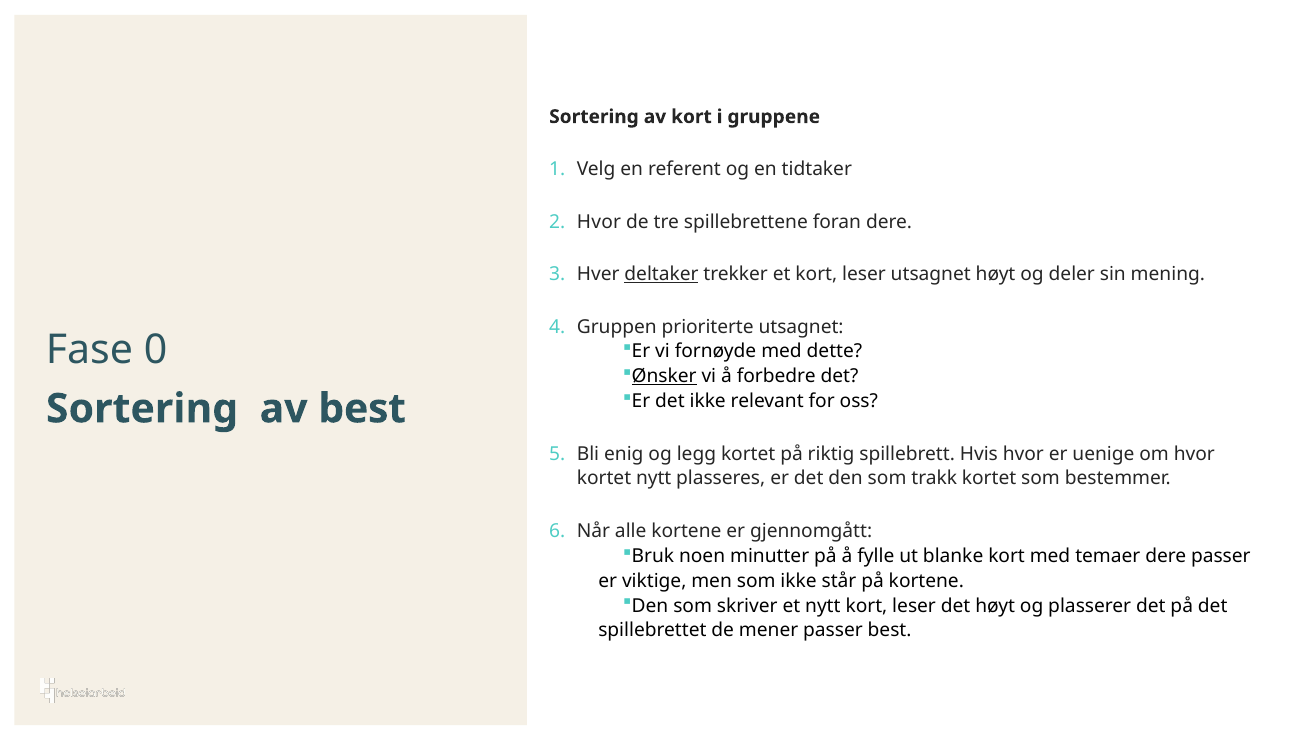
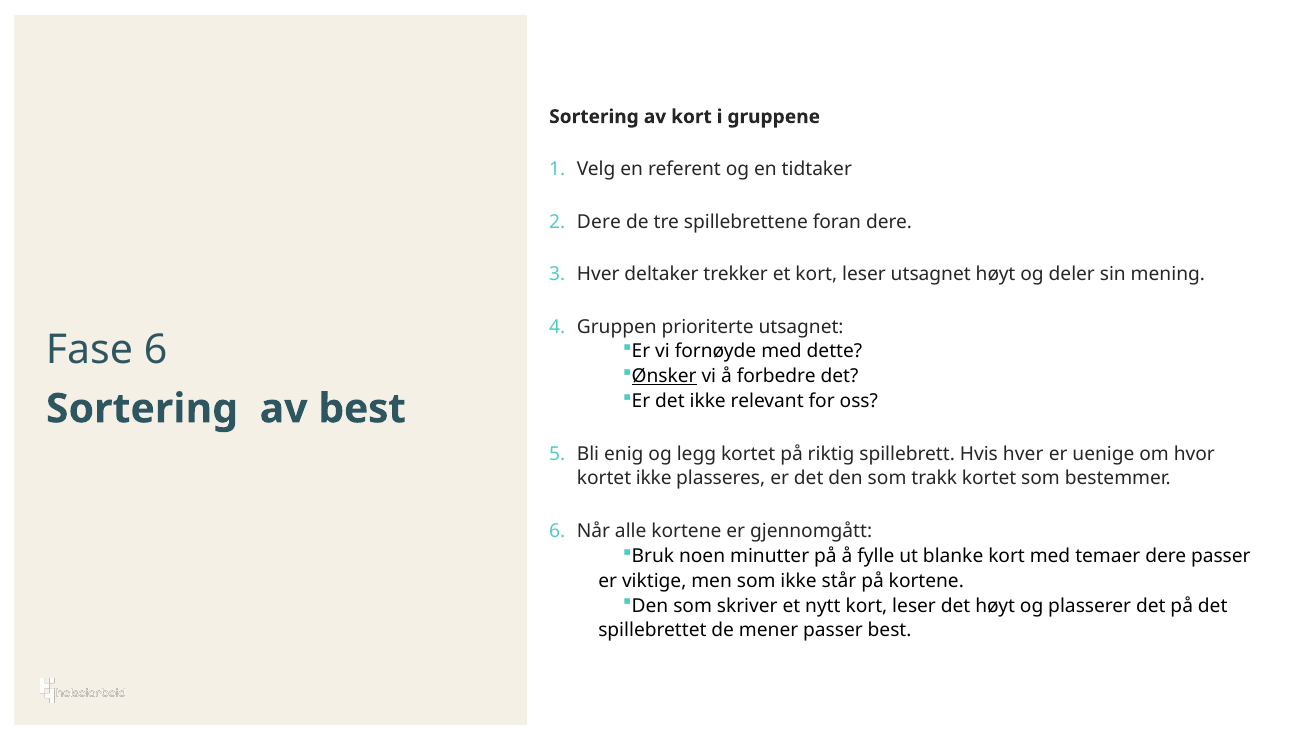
Hvor: Hvor -> Dere (599, 222)
deltaker underline: present -> none (661, 274)
Fase 0: 0 -> 6 (156, 349)
Hvis hvor: hvor -> hver (1023, 454)
kortet nytt: nytt -> ikke (654, 478)
